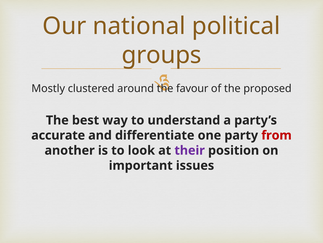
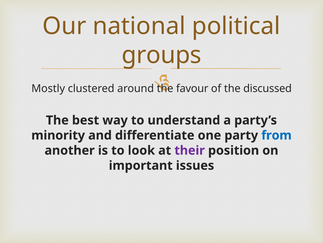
proposed: proposed -> discussed (268, 88)
accurate: accurate -> minority (58, 135)
from colour: red -> blue (277, 135)
